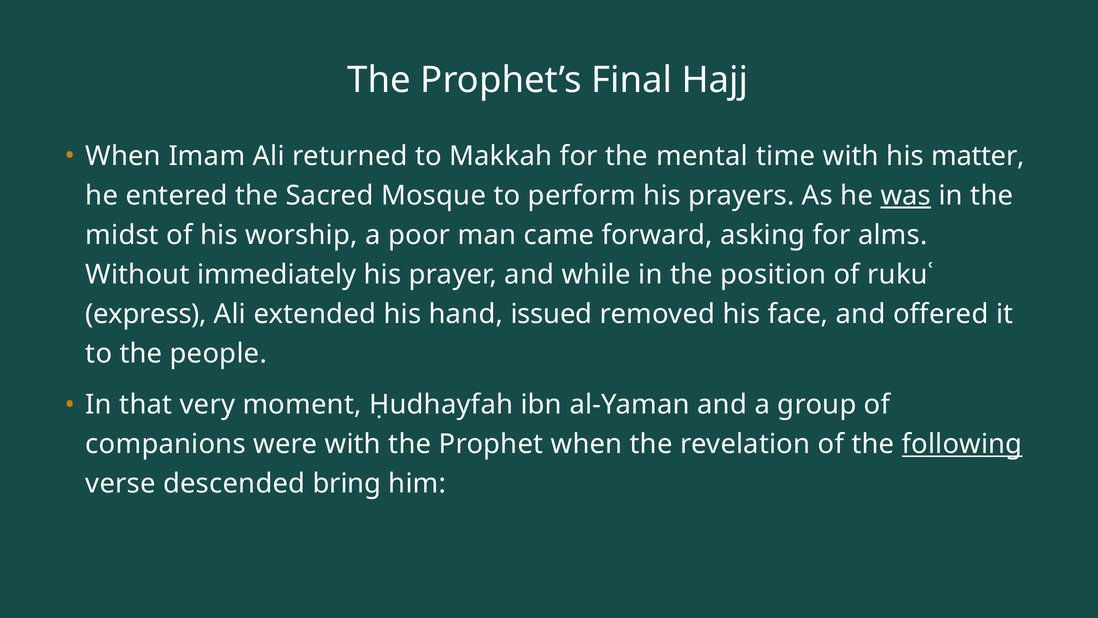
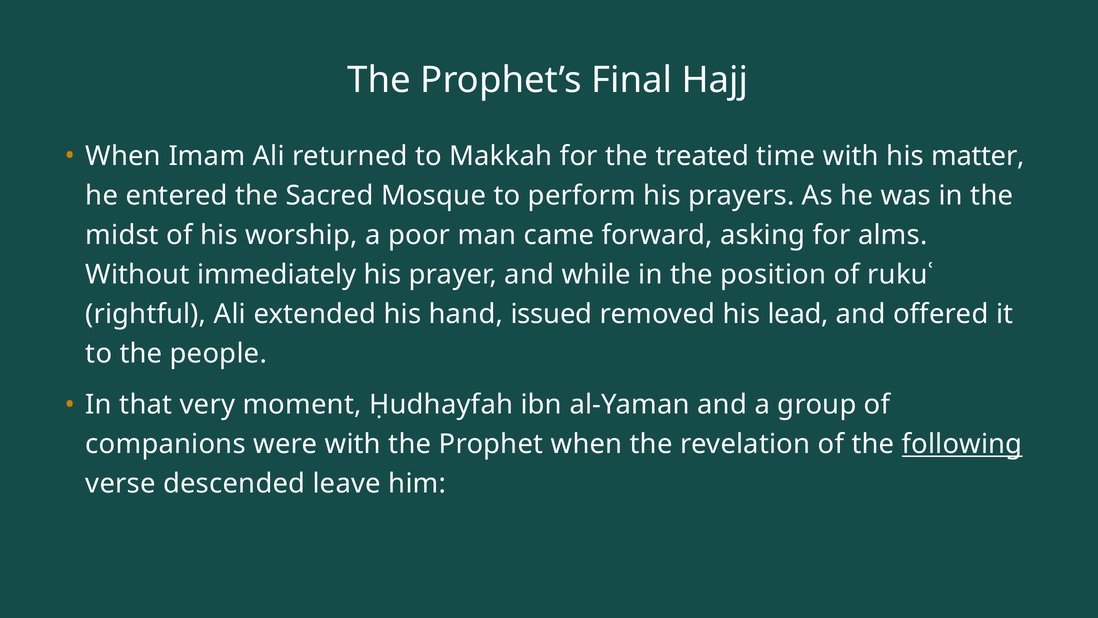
mental: mental -> treated (702, 156)
was underline: present -> none (906, 196)
express: express -> rightful (146, 314)
face: face -> lead (798, 314)
bring: bring -> leave (347, 484)
